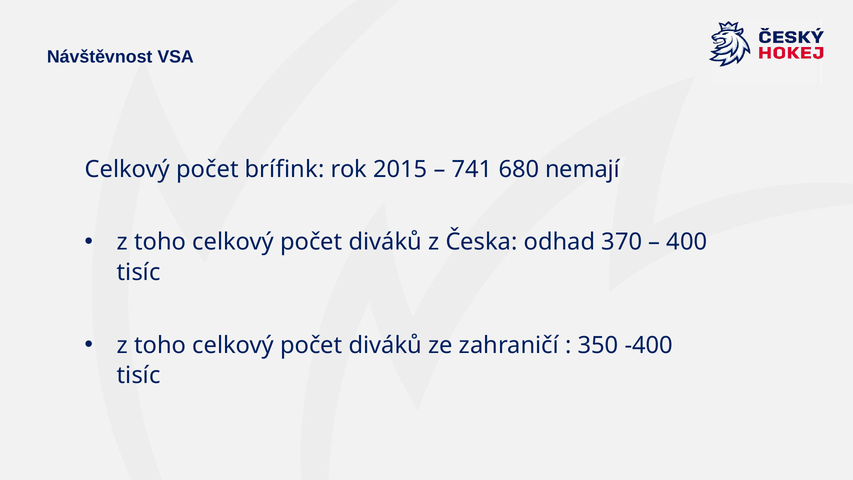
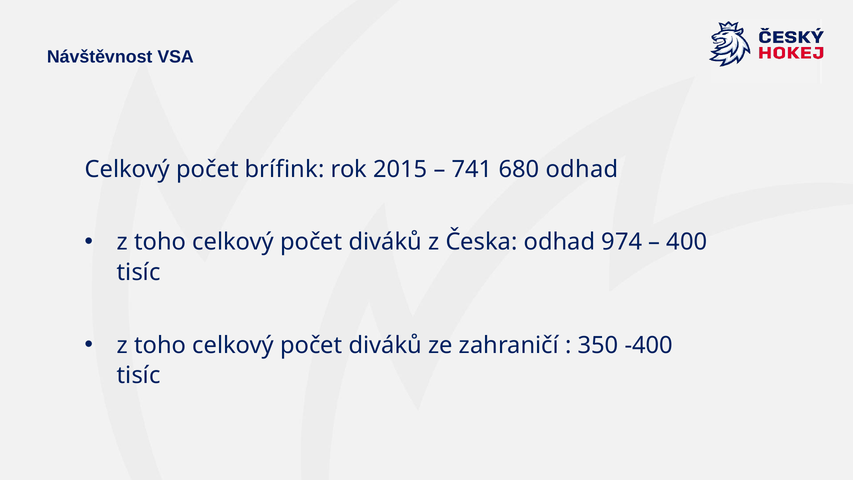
680 nemají: nemají -> odhad (582, 169)
370: 370 -> 974 (622, 242)
